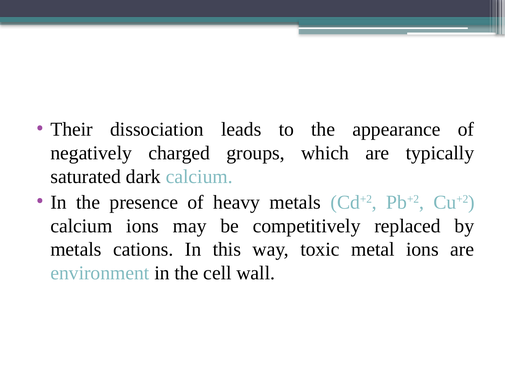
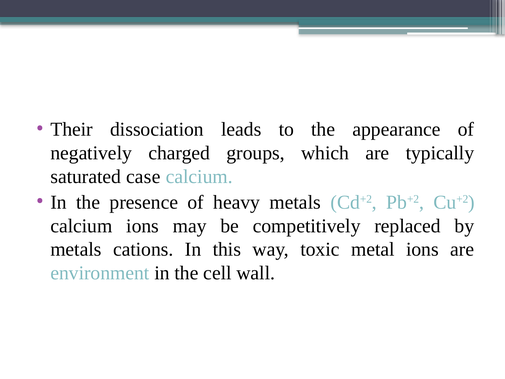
dark: dark -> case (143, 176)
